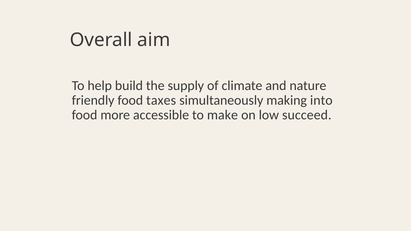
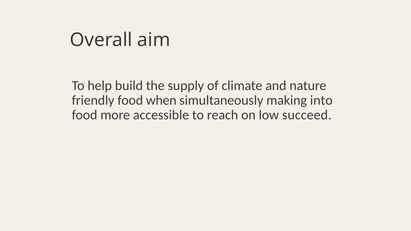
taxes: taxes -> when (161, 100)
make: make -> reach (223, 115)
